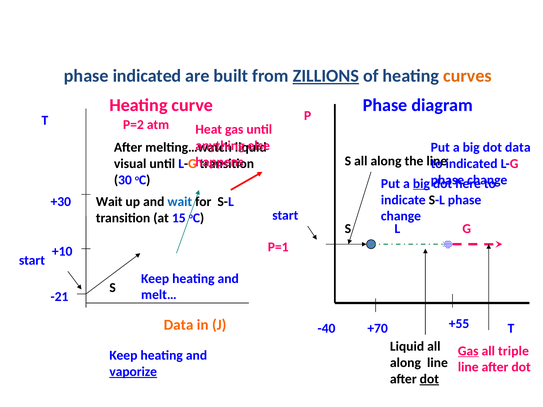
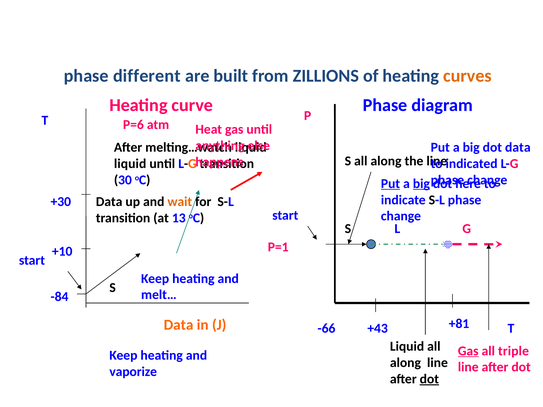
phase indicated: indicated -> different (147, 76)
ZILLIONS underline: present -> none (326, 76)
P=2: P=2 -> P=6 (133, 125)
visual: visual -> liquid (130, 164)
Put underline: none -> present (390, 184)
Wait: Wait -> Data (109, 202)
wait colour: blue -> orange (180, 202)
15: 15 -> 13 (179, 218)
-21: -21 -> -84 (60, 297)
+55: +55 -> +81 (459, 324)
-40: -40 -> -66 (326, 329)
+70: +70 -> +43 (378, 329)
vaporize underline: present -> none (133, 372)
